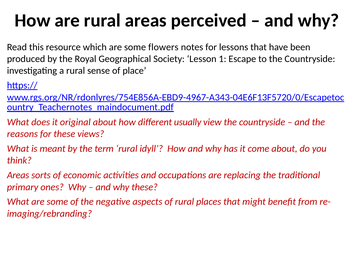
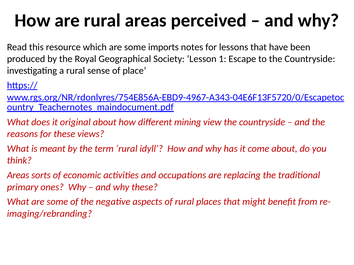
flowers: flowers -> imports (163, 47)
usually: usually -> mining (188, 122)
